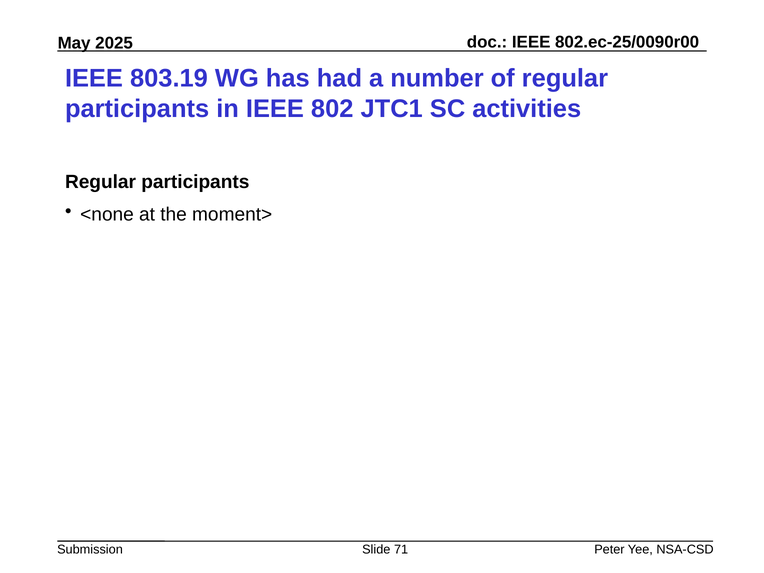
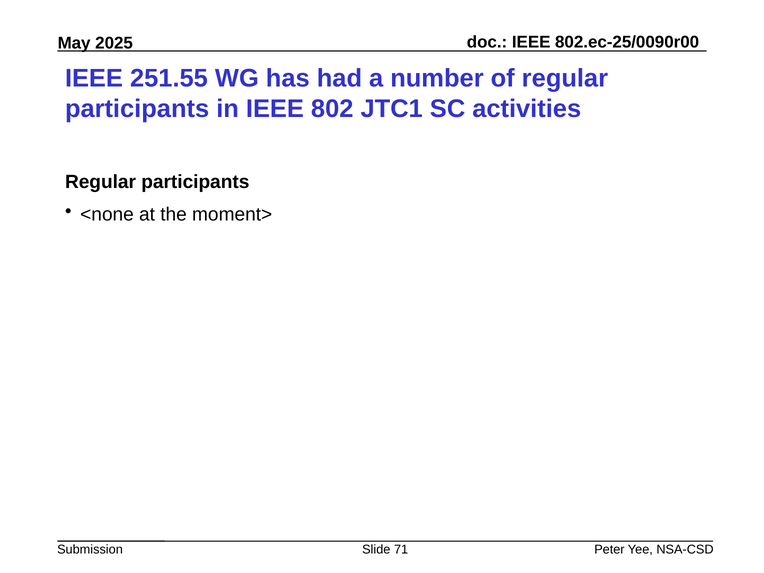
803.19: 803.19 -> 251.55 (169, 78)
